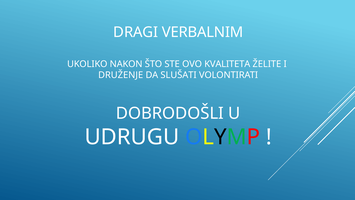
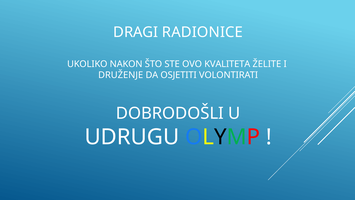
VERBALNIM: VERBALNIM -> RADIONICE (202, 32)
SLUŠATI: SLUŠATI -> OSJETITI (179, 75)
